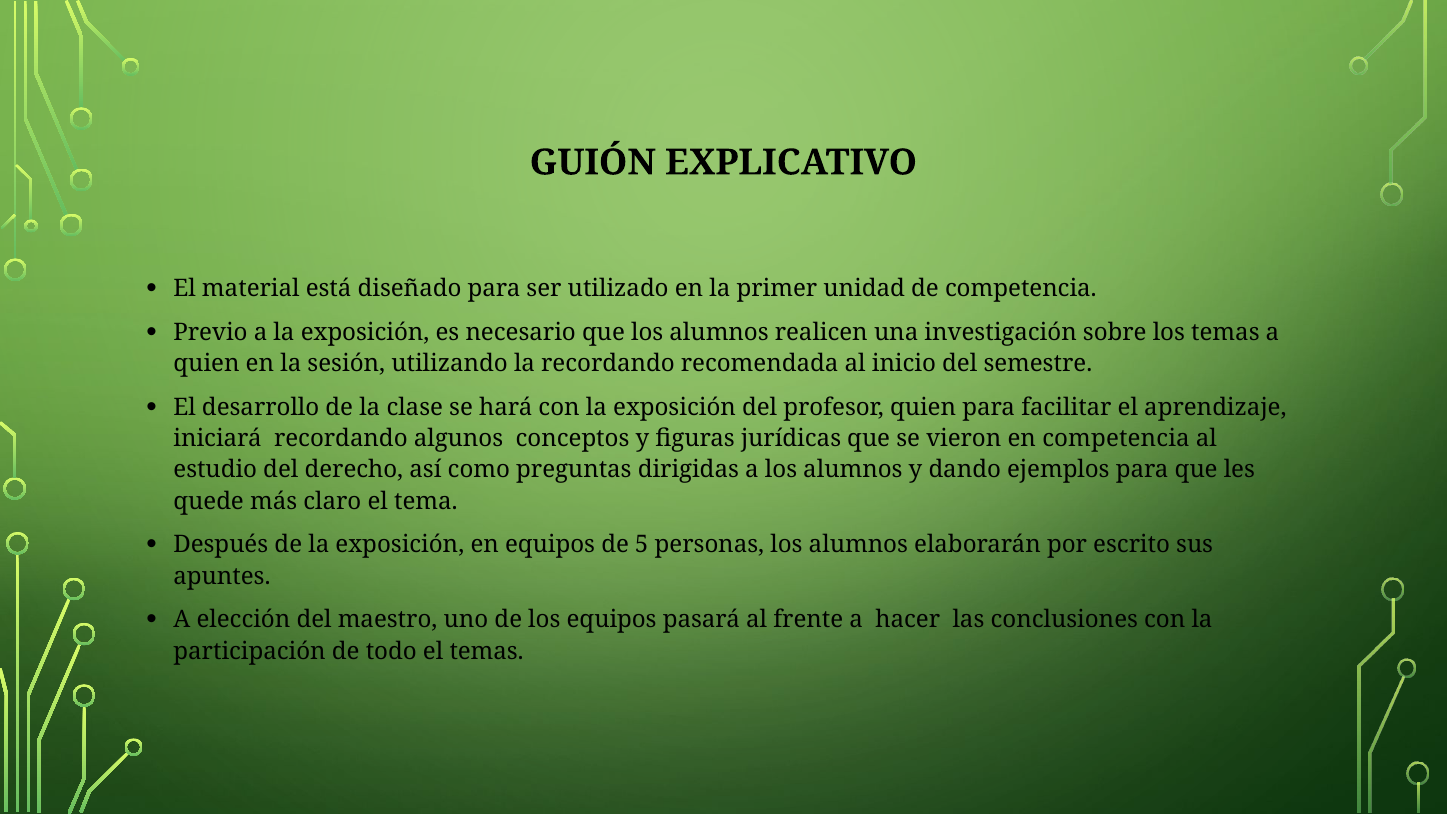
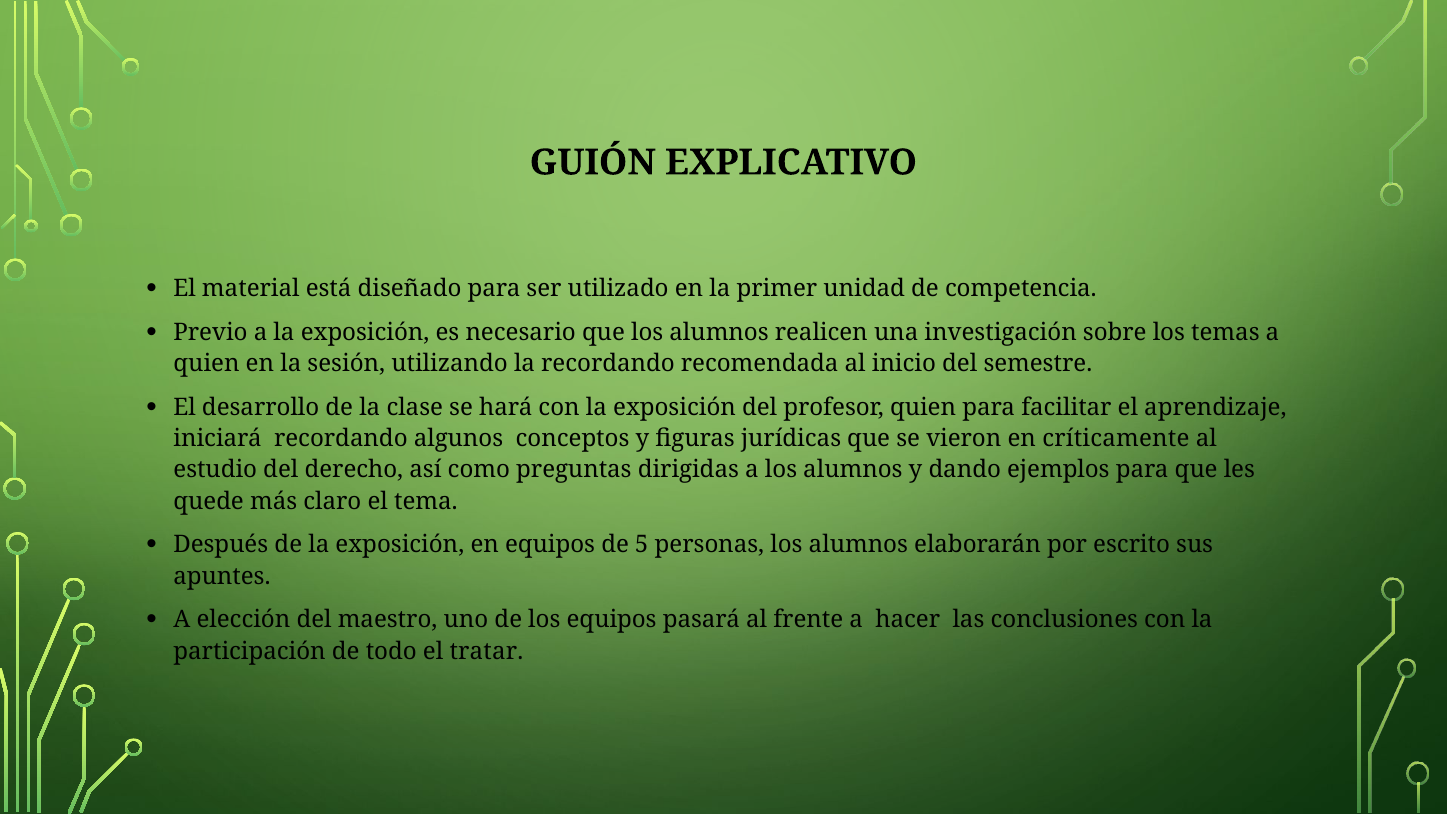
en competencia: competencia -> críticamente (1116, 439)
el temas: temas -> tratar (486, 651)
